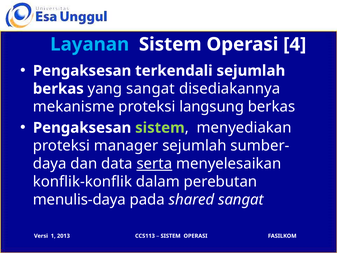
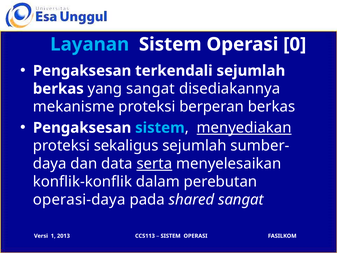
4: 4 -> 0 (295, 44)
langsung: langsung -> berperan (212, 107)
sistem colour: light green -> light blue (160, 128)
menyediakan underline: none -> present (244, 128)
manager: manager -> sekaligus (126, 146)
menulis-daya: menulis-daya -> operasi-daya (79, 200)
